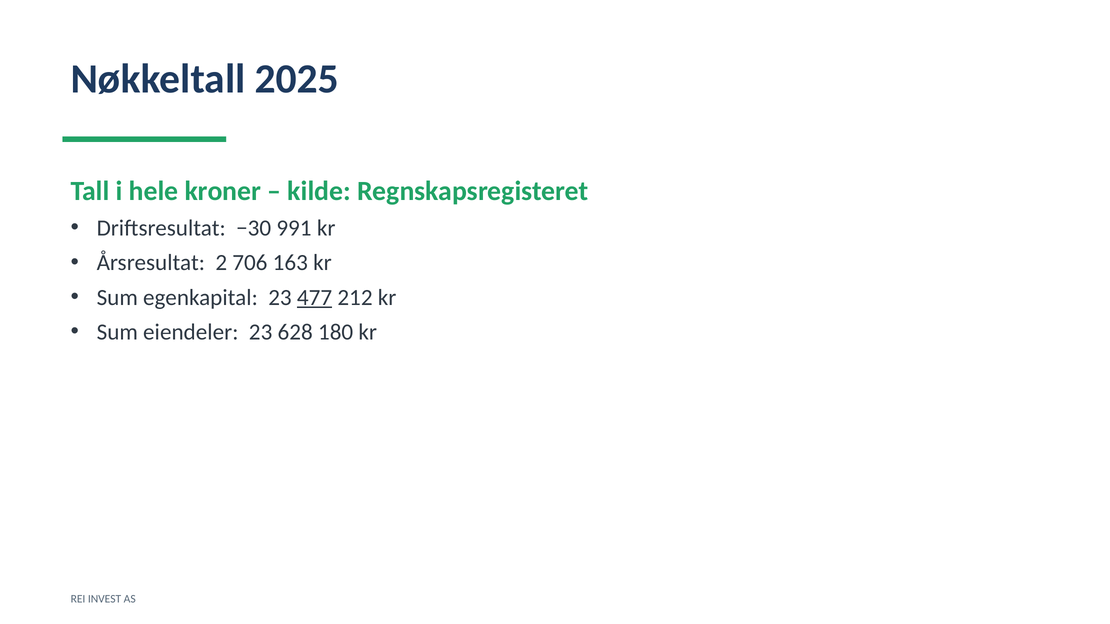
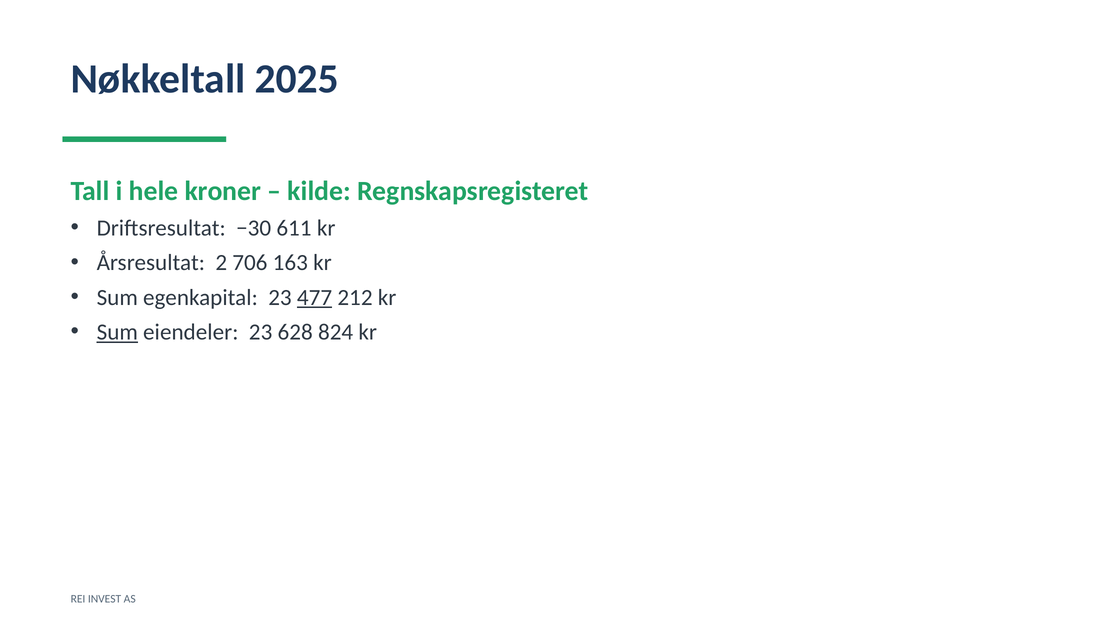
991: 991 -> 611 (294, 228)
Sum underline: none -> present (117, 332)
180: 180 -> 824 (336, 332)
